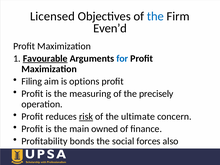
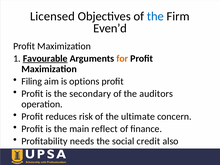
for colour: blue -> orange (122, 58)
measuring: measuring -> secondary (90, 94)
precisely: precisely -> auditors (156, 94)
risk underline: present -> none (86, 117)
owned: owned -> reflect (105, 129)
bonds: bonds -> needs (82, 141)
forces: forces -> credit (148, 141)
